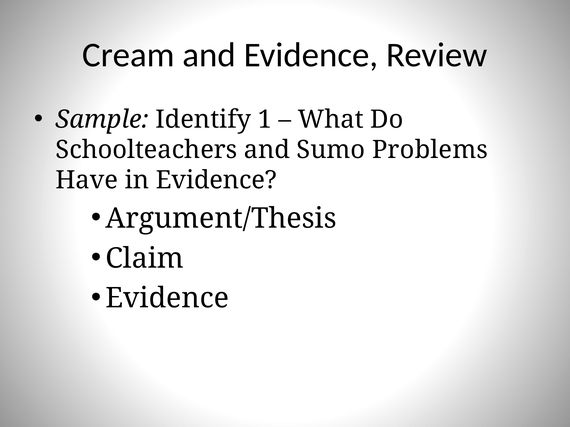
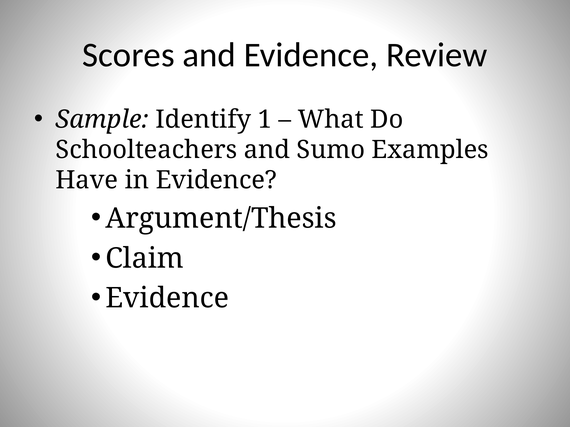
Cream: Cream -> Scores (128, 55)
Problems: Problems -> Examples (430, 150)
